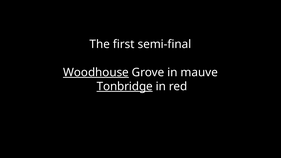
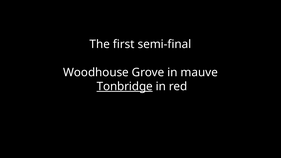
Woodhouse underline: present -> none (96, 72)
